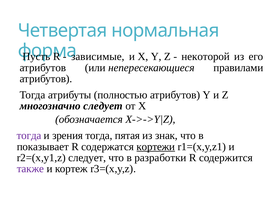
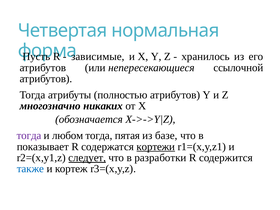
некоторой: некоторой -> хранилось (206, 57)
правилами: правилами -> ссылочной (238, 68)
многозначно следует: следует -> никаких (103, 106)
зрения: зрения -> любом (68, 136)
знак: знак -> базе (166, 136)
следует underline: none -> present (87, 158)
также colour: purple -> blue (30, 169)
